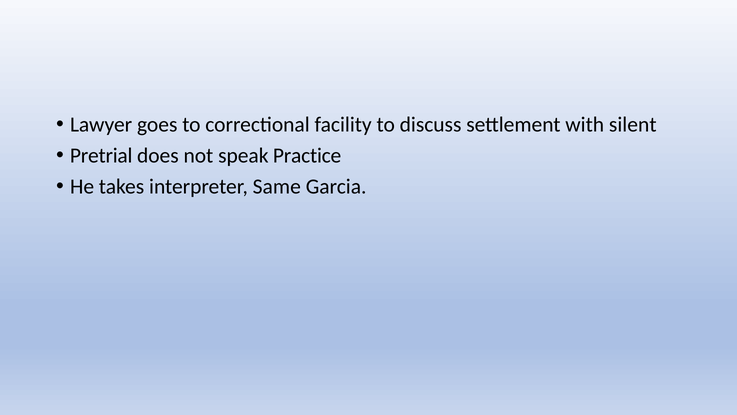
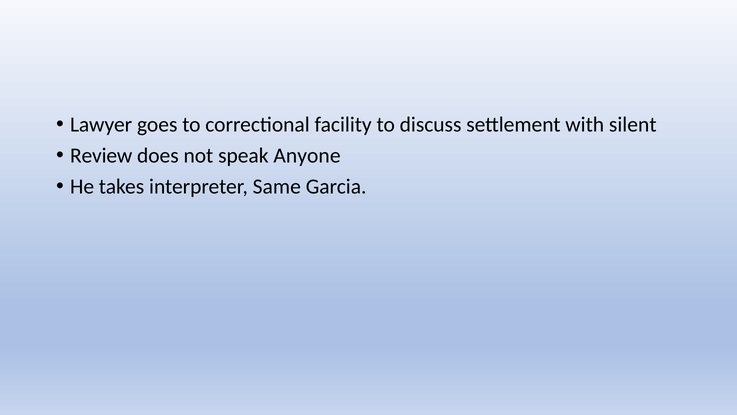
Pretrial: Pretrial -> Review (101, 156)
Practice: Practice -> Anyone (307, 156)
